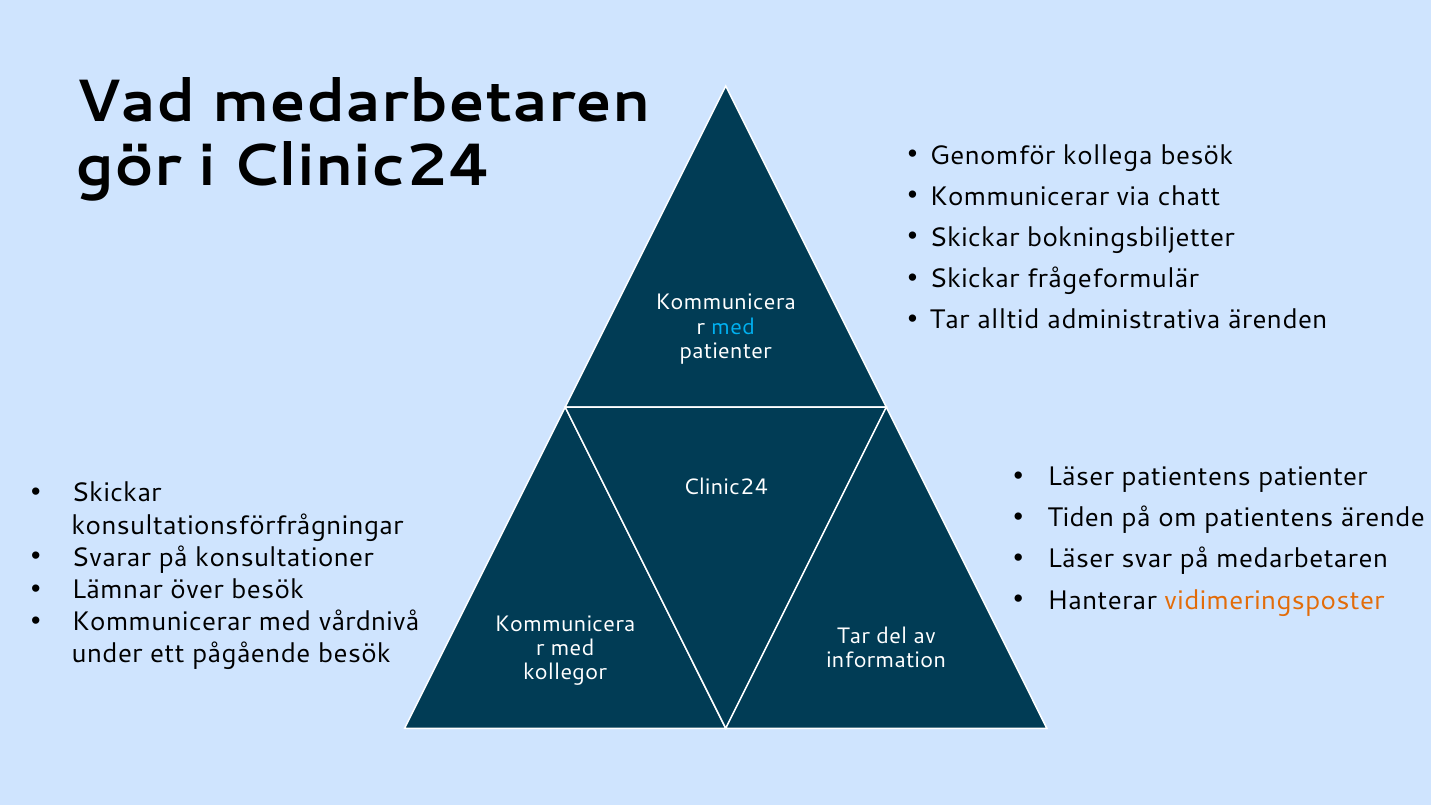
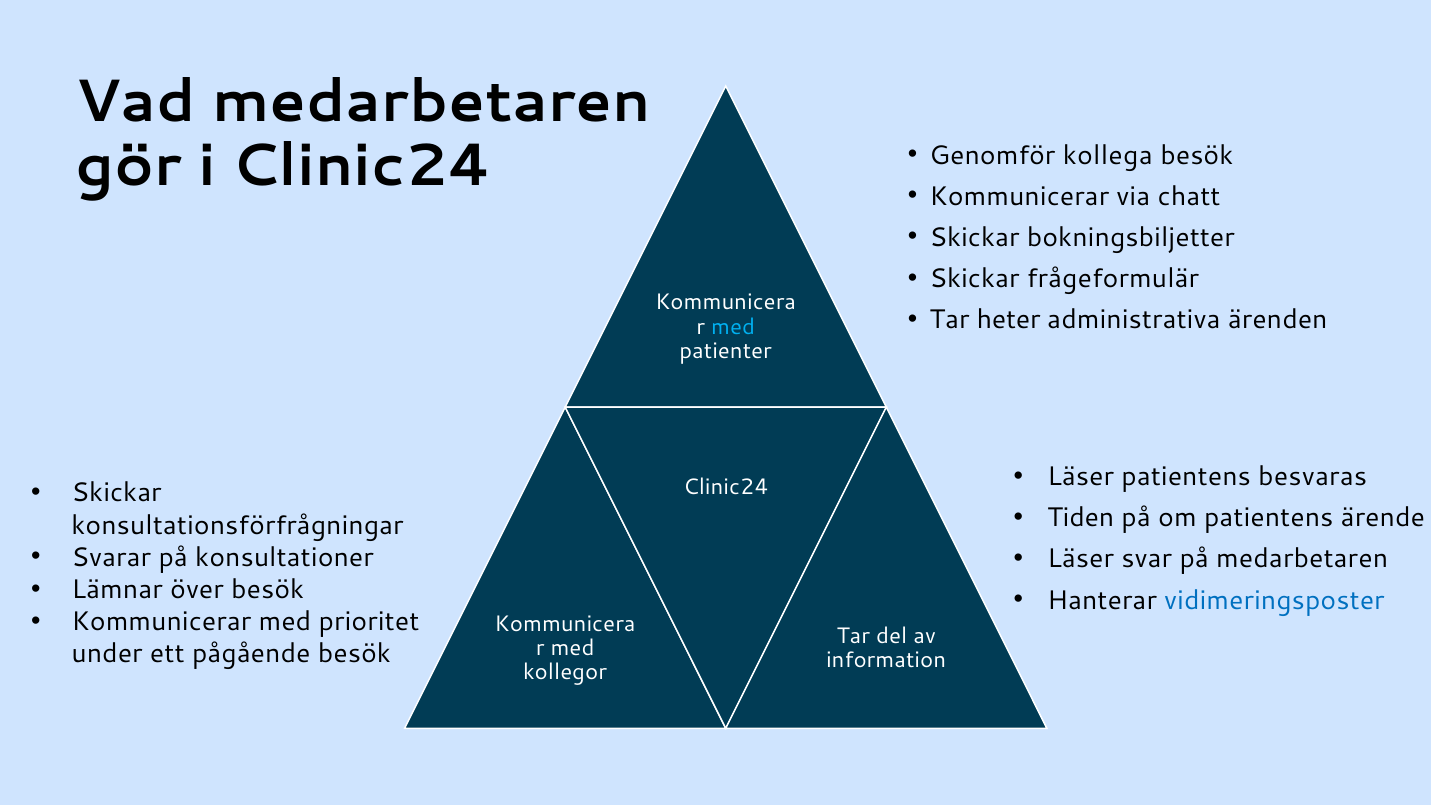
alltid: alltid -> heter (1009, 320)
patientens patienter: patienter -> besvaras (1313, 477)
vidimeringsposter colour: orange -> blue (1274, 600)
vårdnivå: vårdnivå -> prioritet (369, 622)
